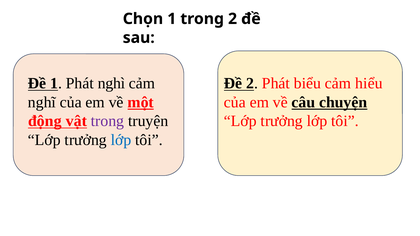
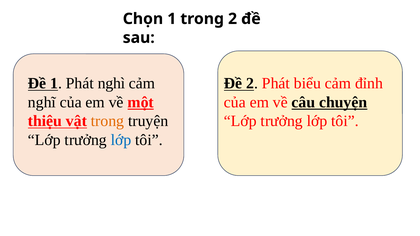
hiểu: hiểu -> đỉnh (369, 83)
động: động -> thiệu (45, 121)
trong colour: purple -> orange (108, 121)
